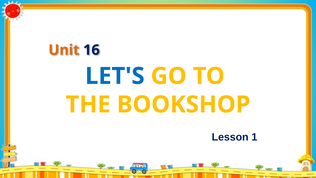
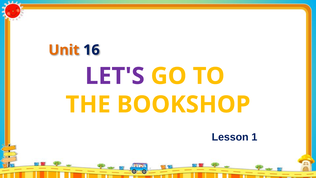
LET'S colour: blue -> purple (115, 76)
